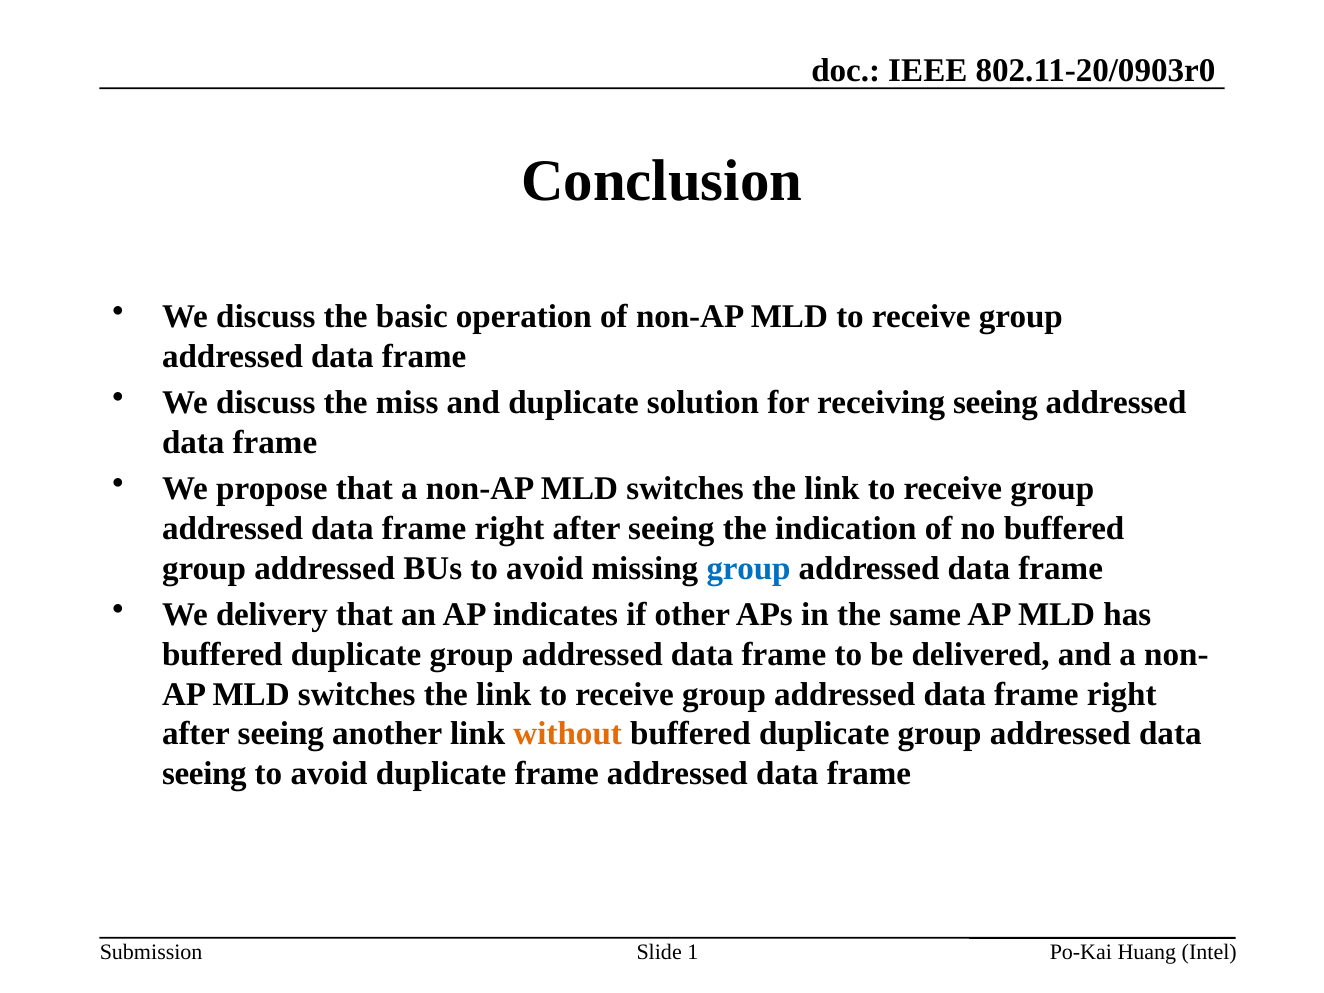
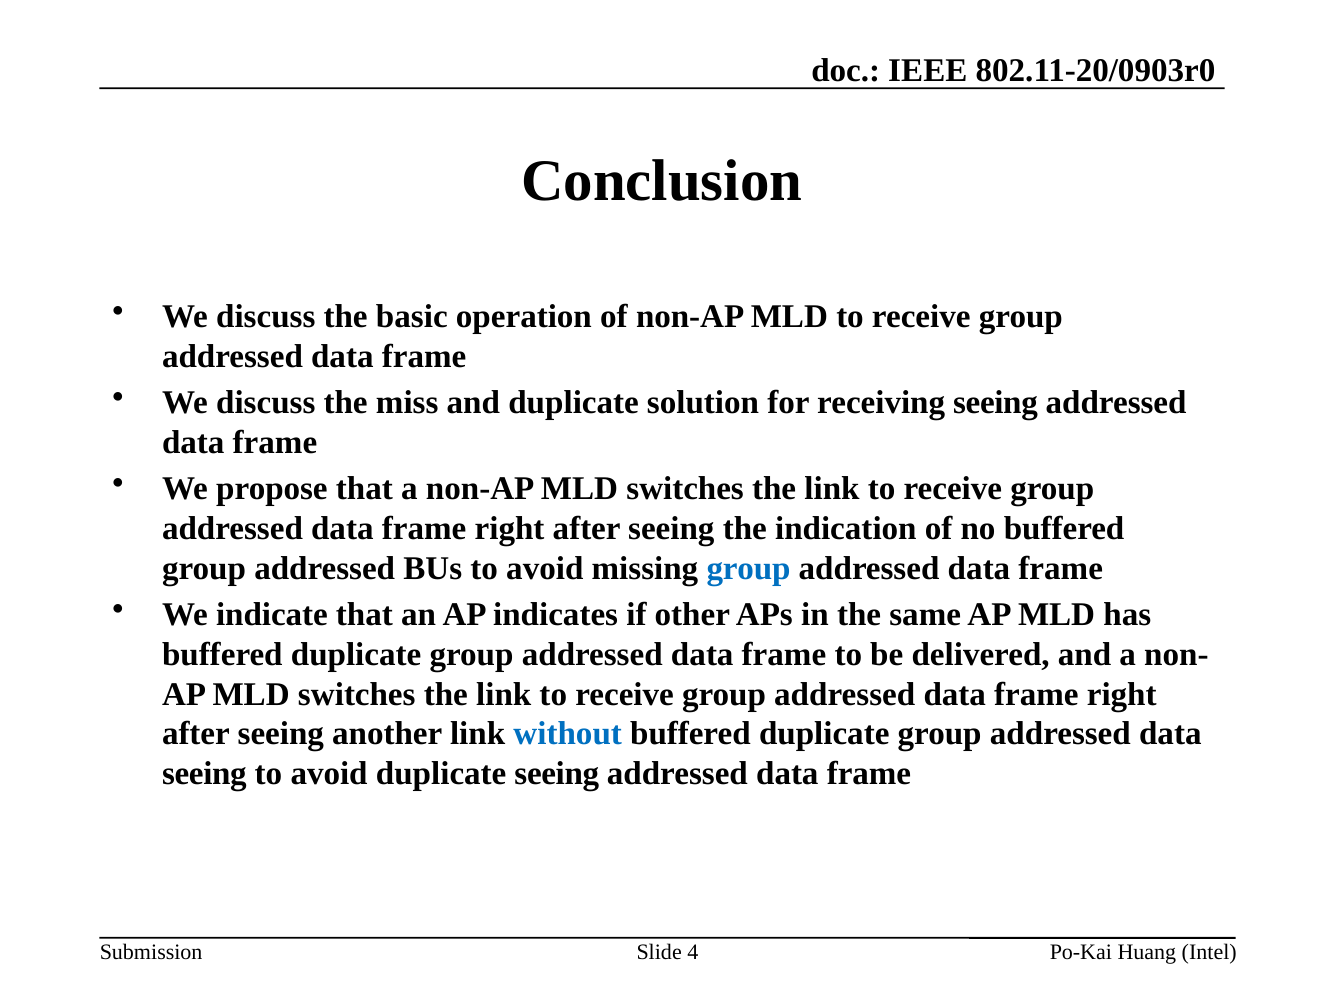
delivery: delivery -> indicate (272, 615)
without colour: orange -> blue (568, 734)
duplicate frame: frame -> seeing (557, 774)
1: 1 -> 4 (693, 952)
